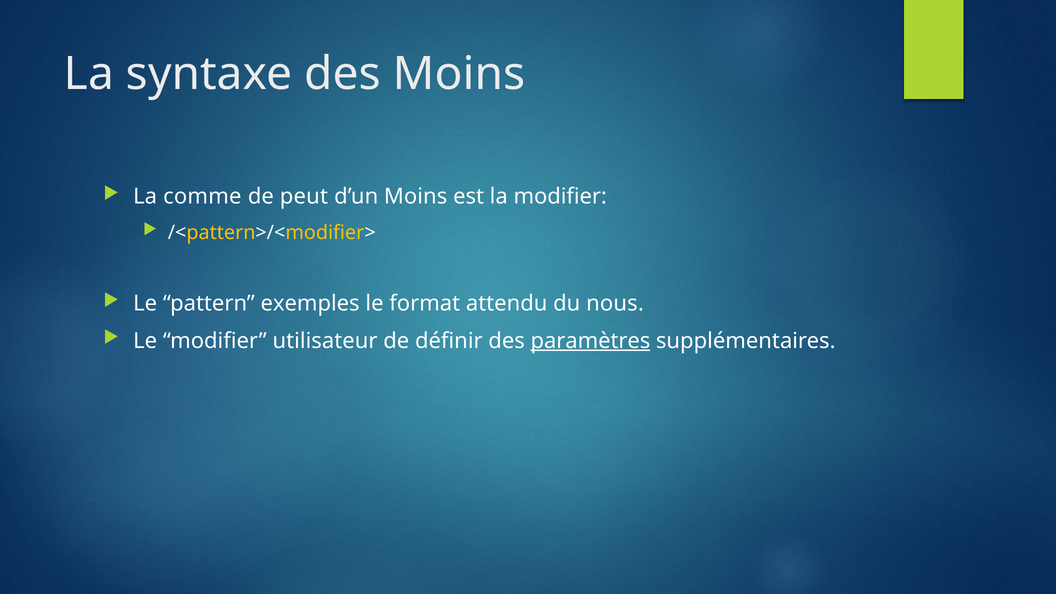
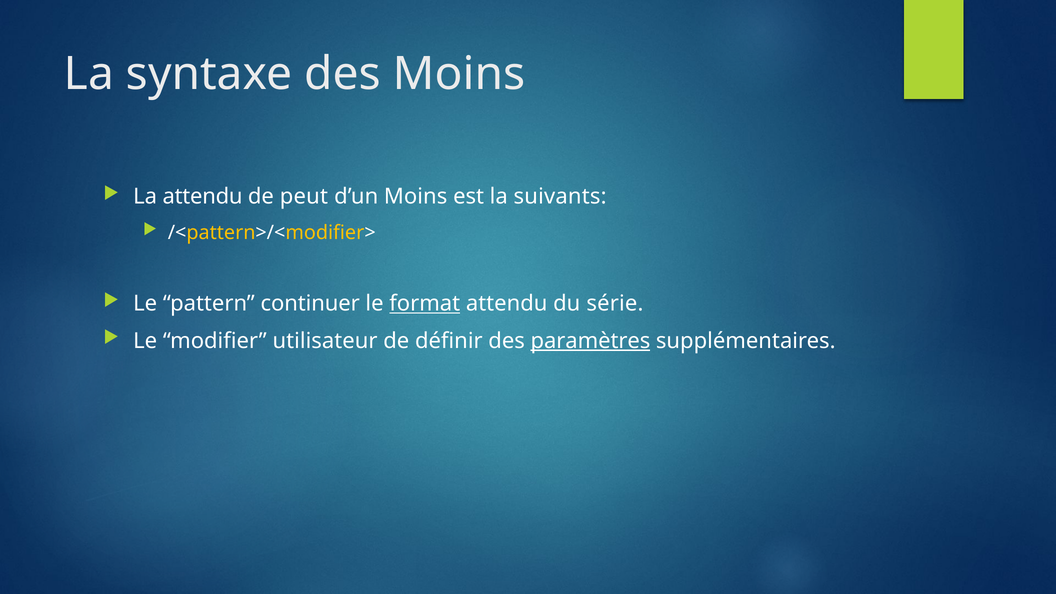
La comme: comme -> attendu (203, 197)
la modifier: modifier -> suivants (560, 197)
exemples: exemples -> continuer (310, 303)
format underline: none -> present (425, 303)
nous: nous -> série (615, 303)
